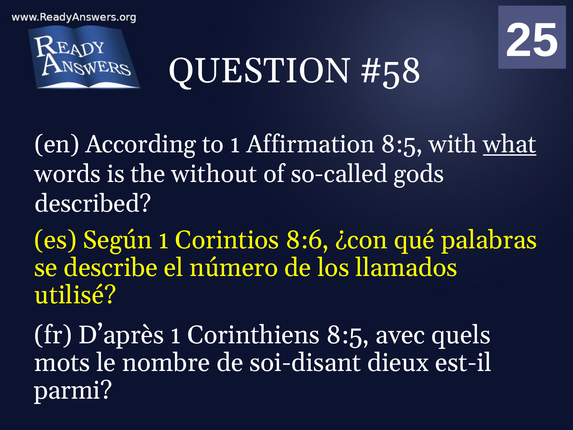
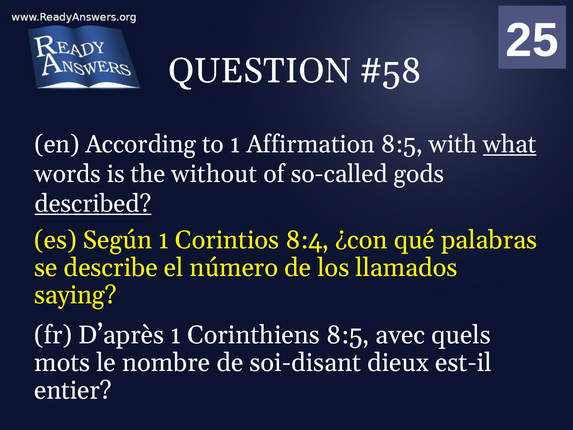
described underline: none -> present (93, 204)
8:6: 8:6 -> 8:4 (307, 240)
utilisé: utilisé -> saying (76, 295)
parmi: parmi -> entier (73, 390)
